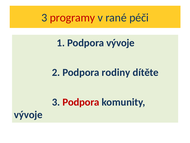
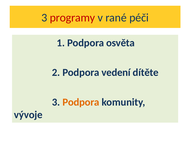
Podpora vývoje: vývoje -> osvěta (120, 43)
rodiny: rodiny -> vedení (116, 72)
Podpora colour: red -> orange (81, 102)
